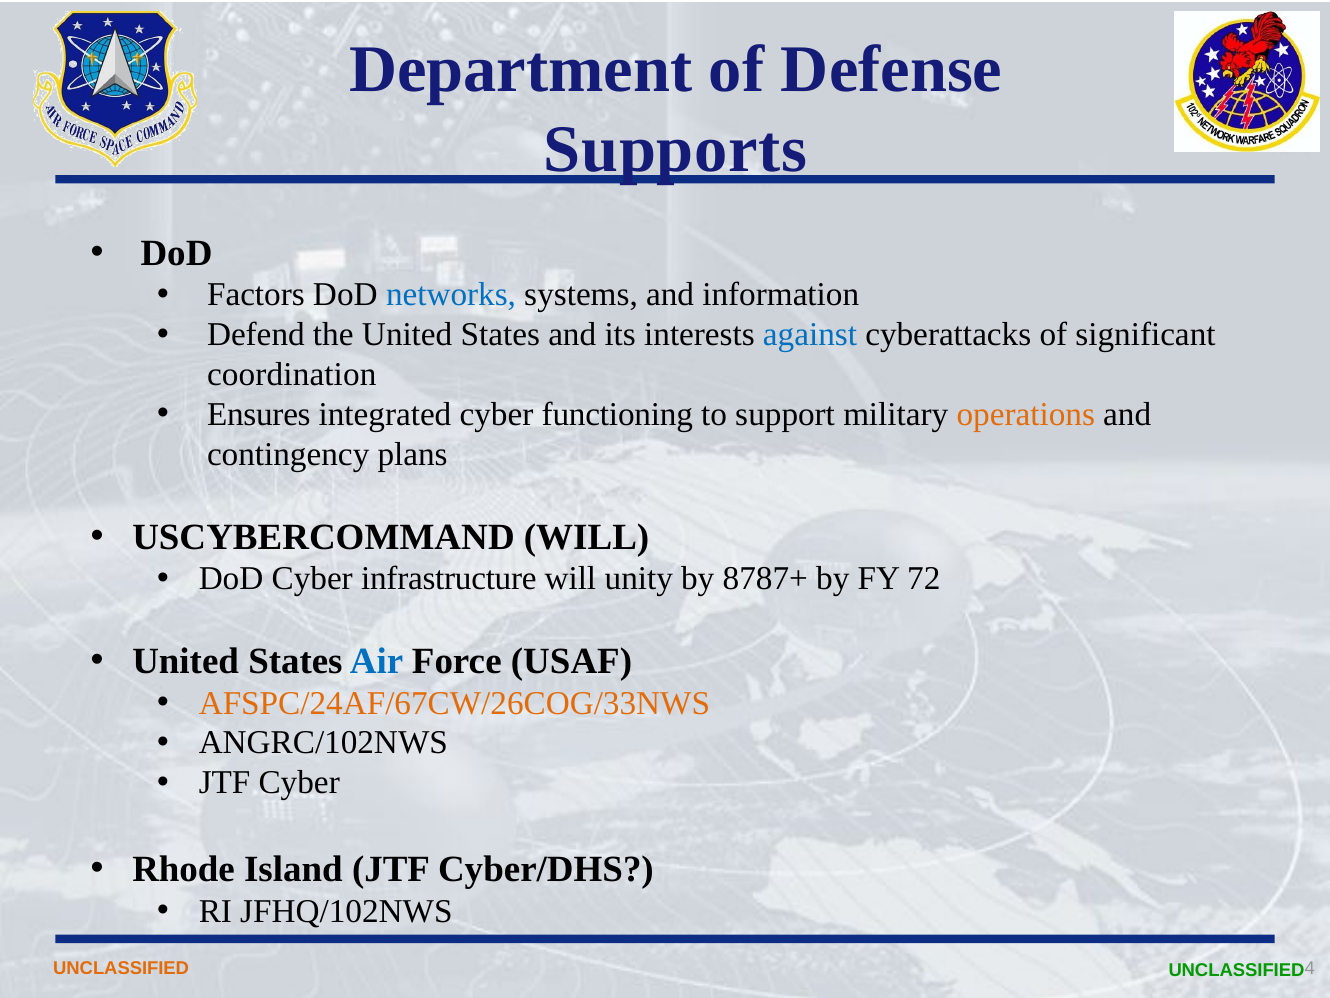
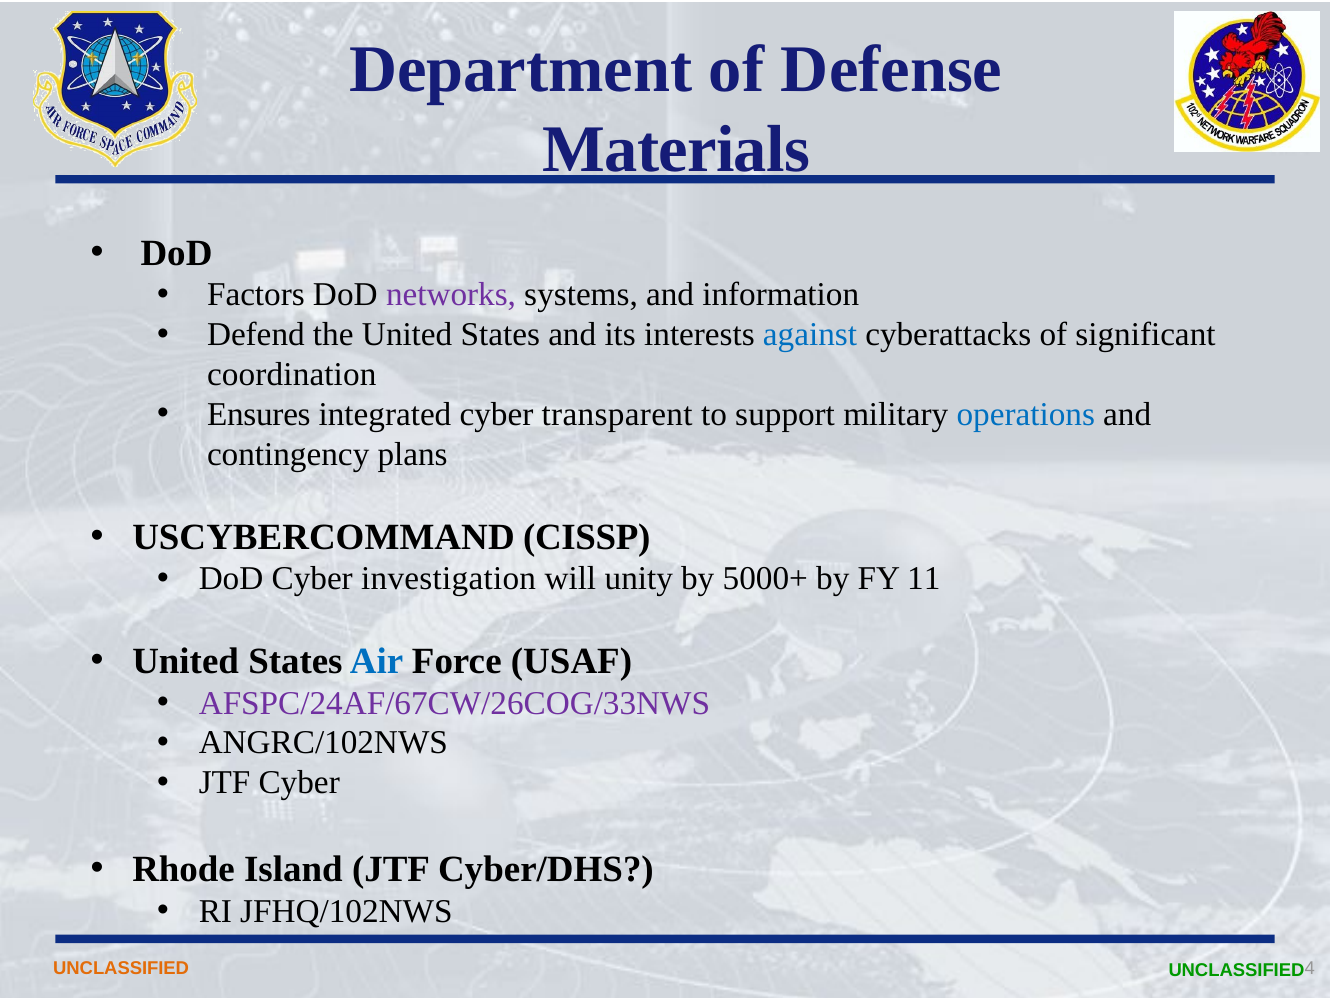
Supports: Supports -> Materials (676, 150)
networks colour: blue -> purple (451, 295)
functioning: functioning -> transparent (617, 415)
operations colour: orange -> blue (1026, 415)
USCYBERCOMMAND WILL: WILL -> CISSP (587, 537)
infrastructure: infrastructure -> investigation (449, 579)
8787+: 8787+ -> 5000+ (765, 579)
72: 72 -> 11 (924, 579)
AFSPC/24AF/67CW/26COG/33NWS colour: orange -> purple (454, 703)
